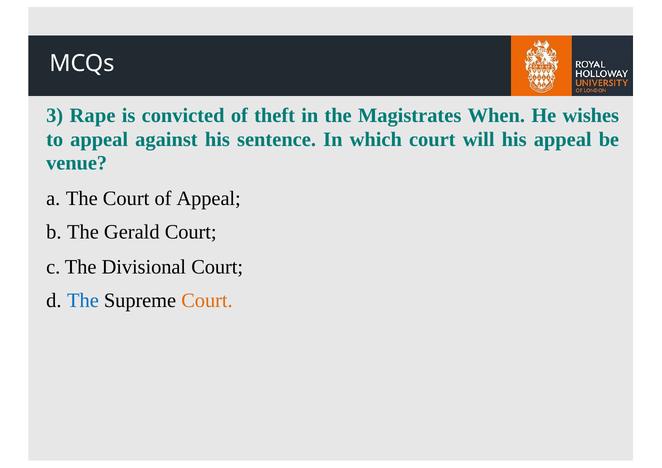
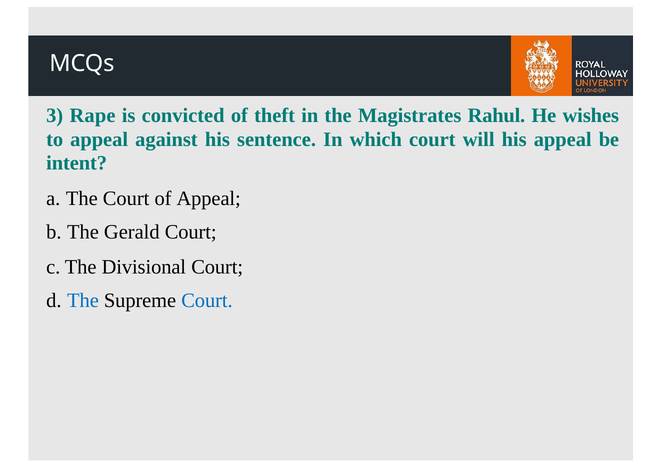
When: When -> Rahul (496, 116)
venue: venue -> intent (77, 163)
Court colour: orange -> blue (207, 301)
